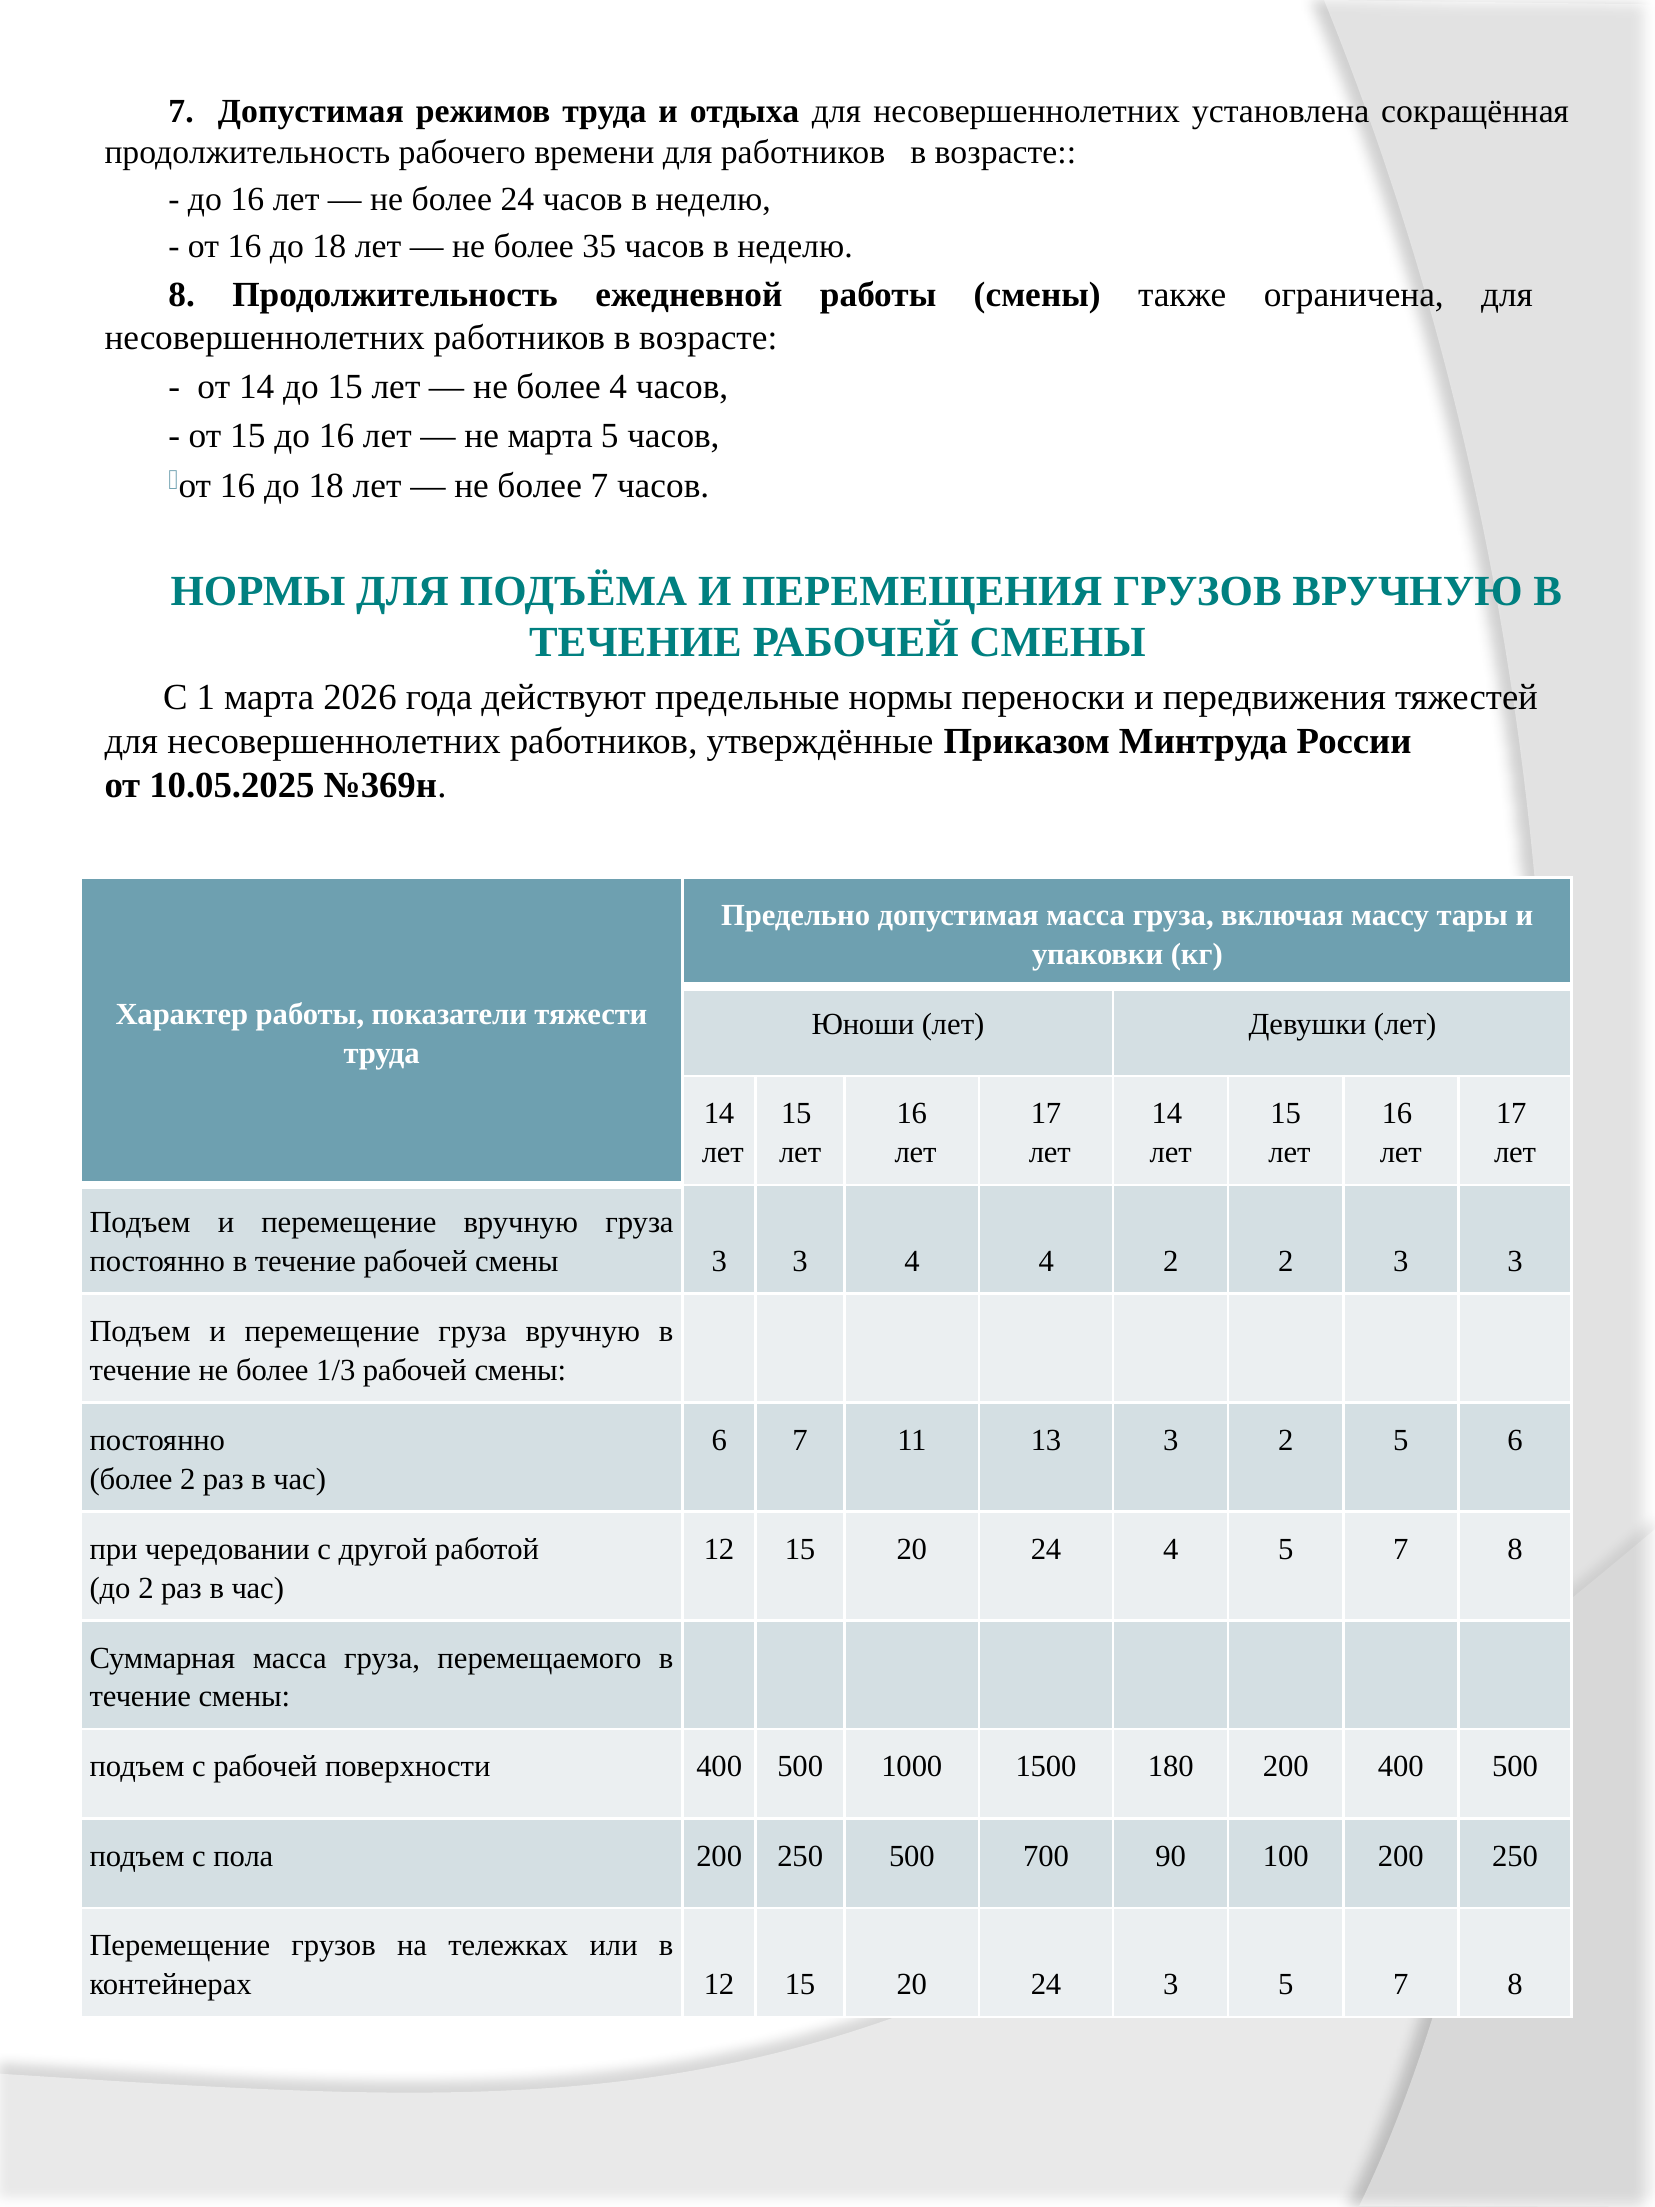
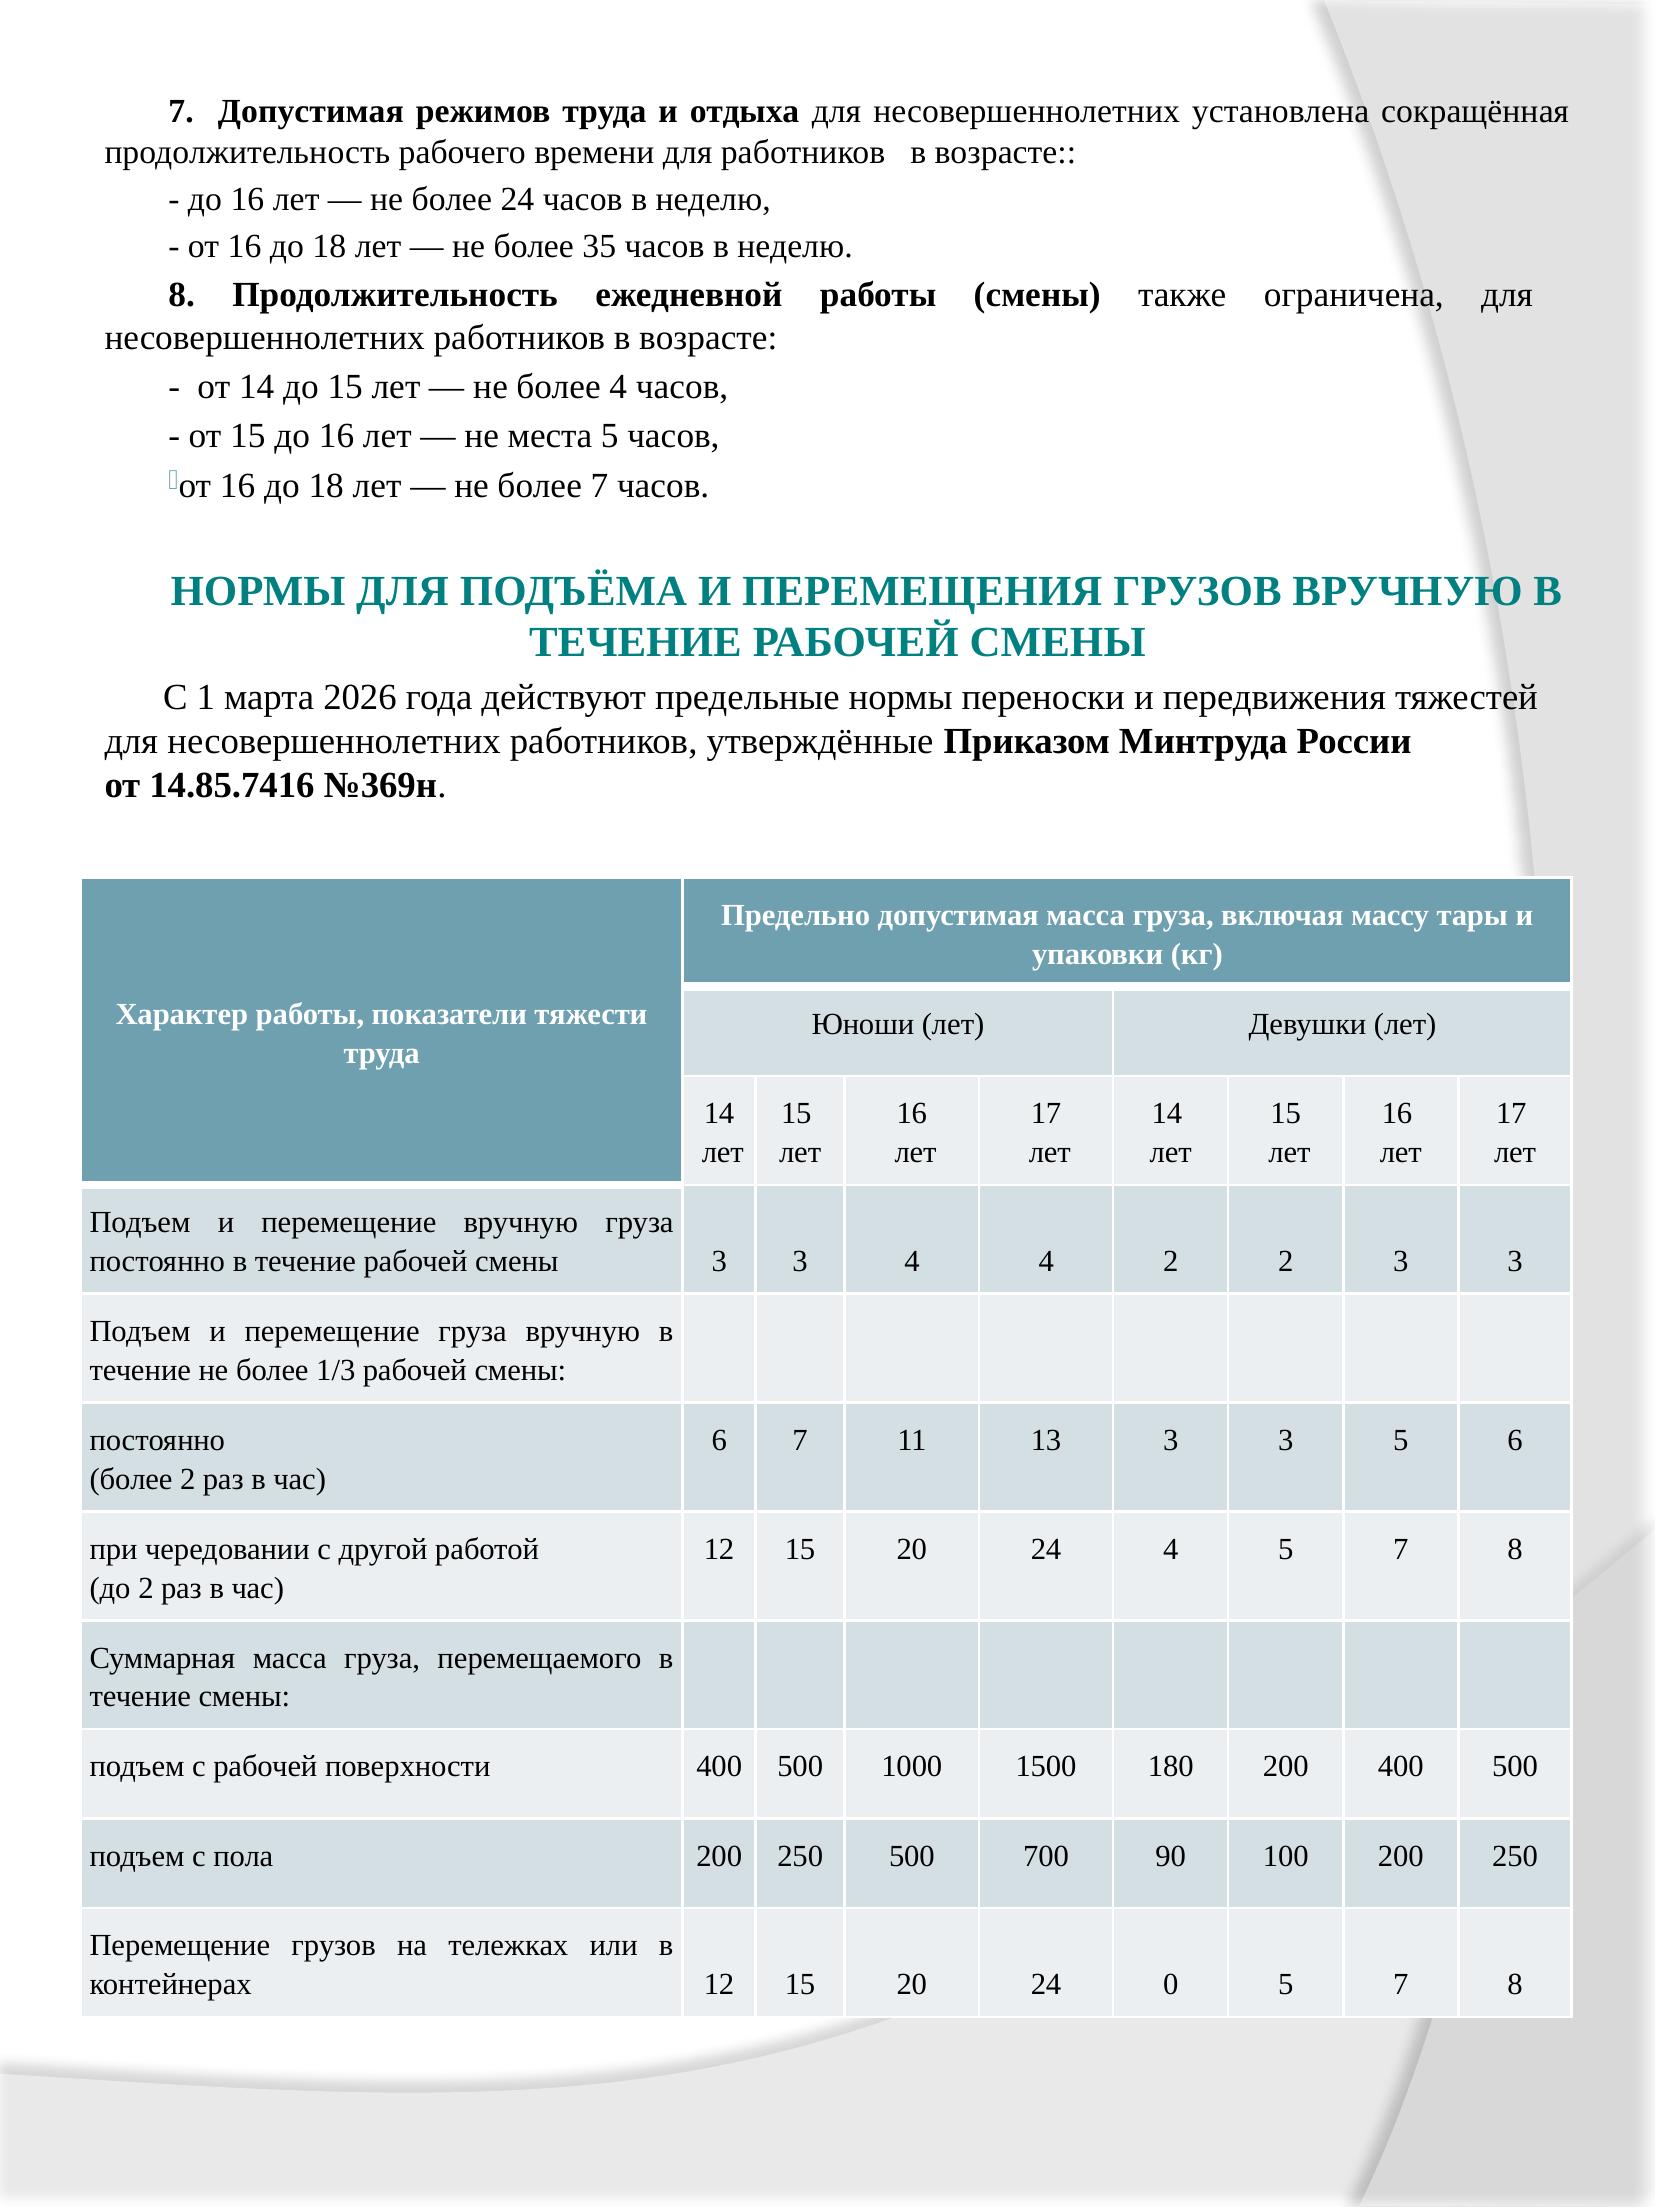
не марта: марта -> места (550, 436)
10.05.2025: 10.05.2025 -> 14.85.7416 (232, 785)
13 3 2: 2 -> 3 (1286, 1440)
24 3: 3 -> 0 (1171, 1984)
